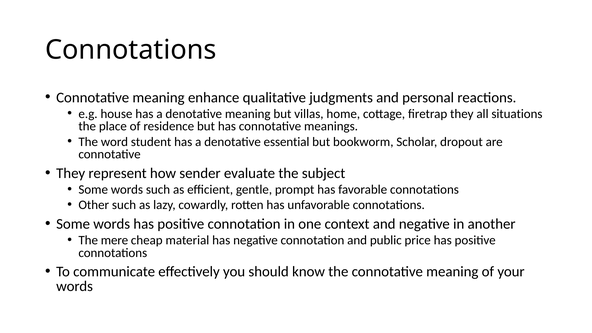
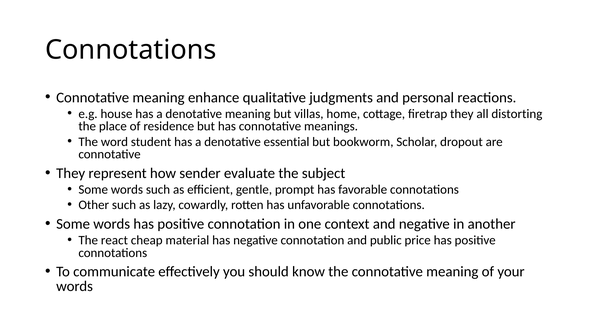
situations: situations -> distorting (517, 114)
mere: mere -> react (114, 240)
